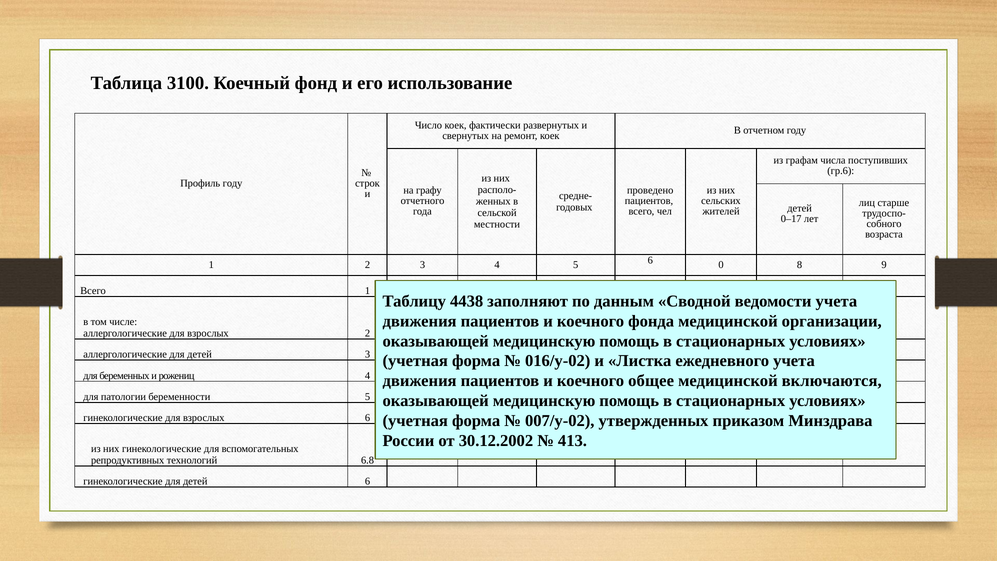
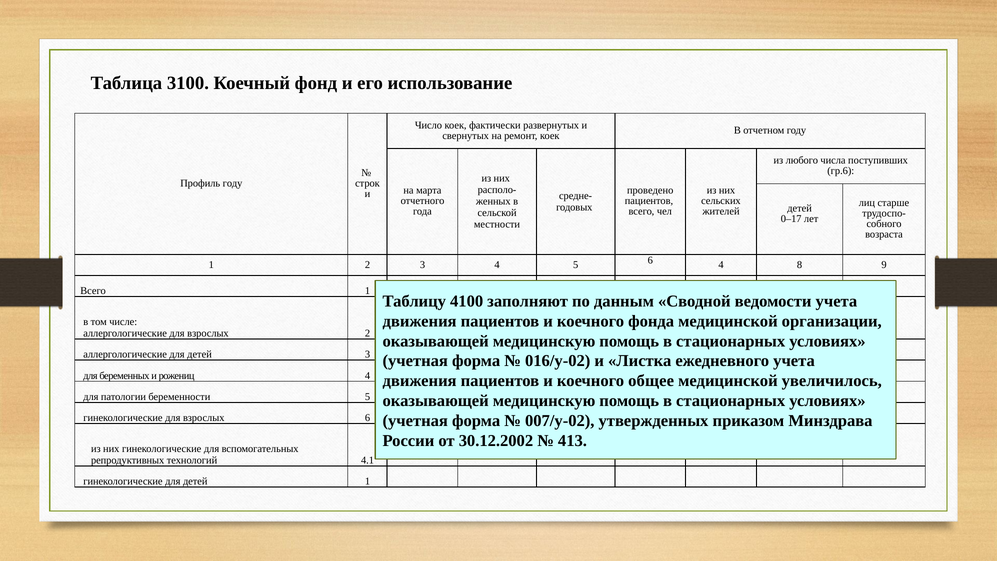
графам: графам -> любого (802, 160)
графу: графу -> марта (429, 190)
6 0: 0 -> 4 (721, 265)
4438: 4438 -> 4100 (467, 301)
включаются: включаются -> увеличилось (832, 381)
6.8: 6.8 -> 4.1 (368, 460)
детей 6: 6 -> 1 (367, 481)
